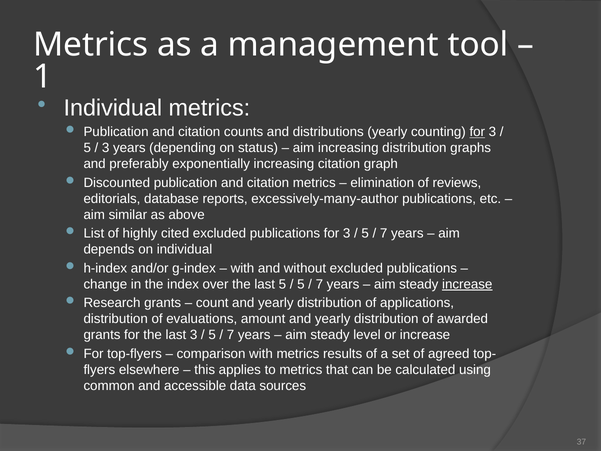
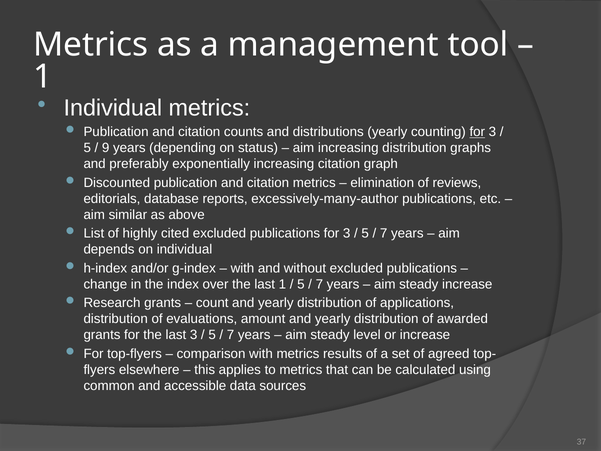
3: 3 -> 9 (106, 148)
last 5: 5 -> 1 (282, 284)
increase underline: present -> none (467, 284)
